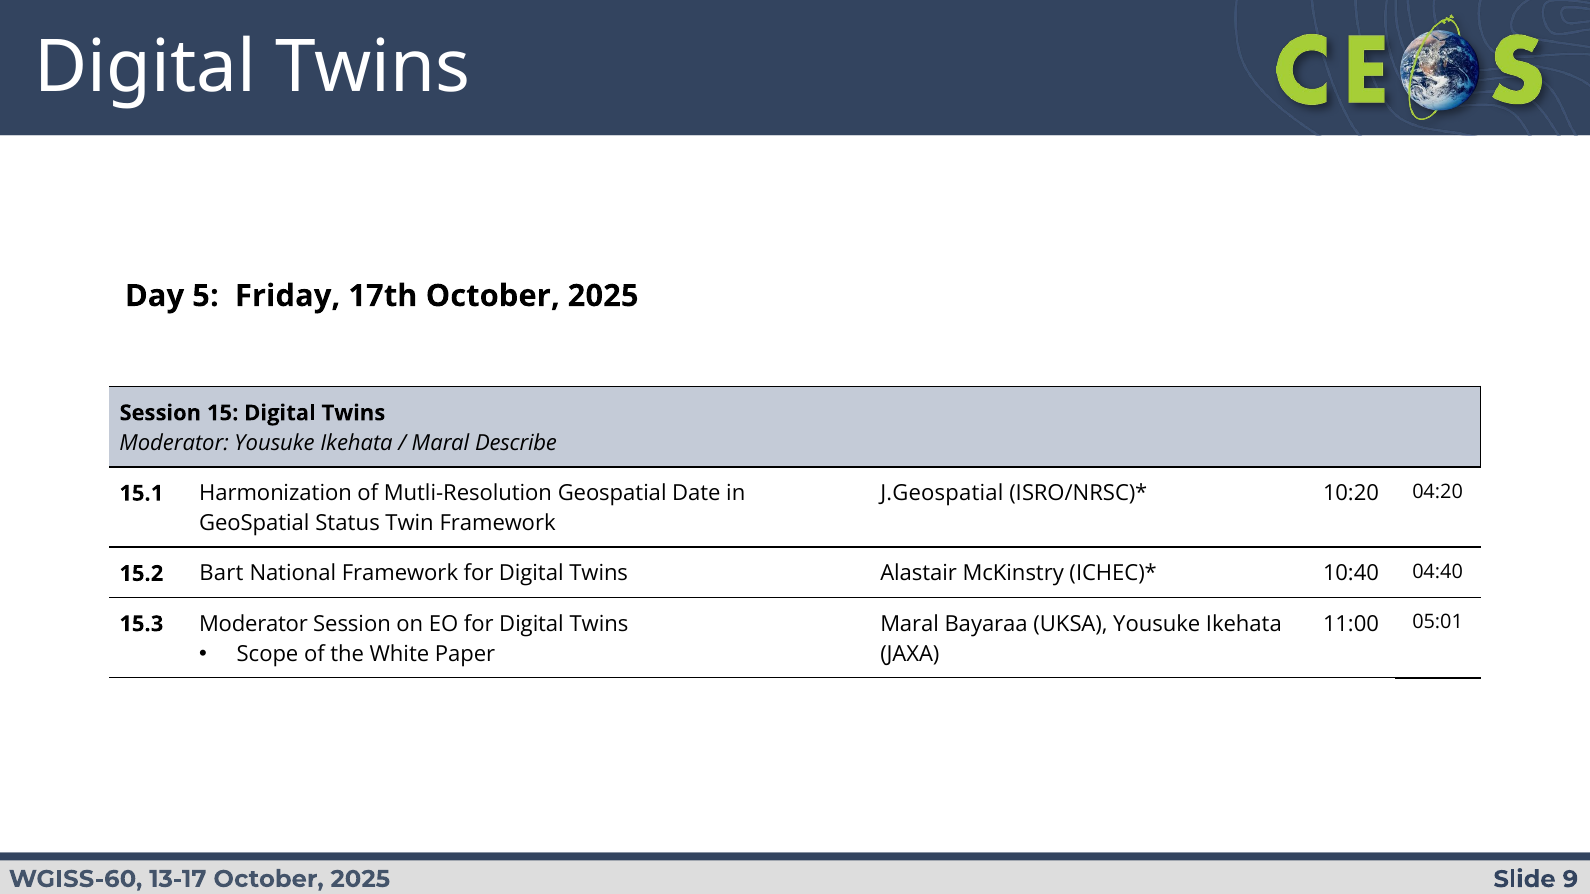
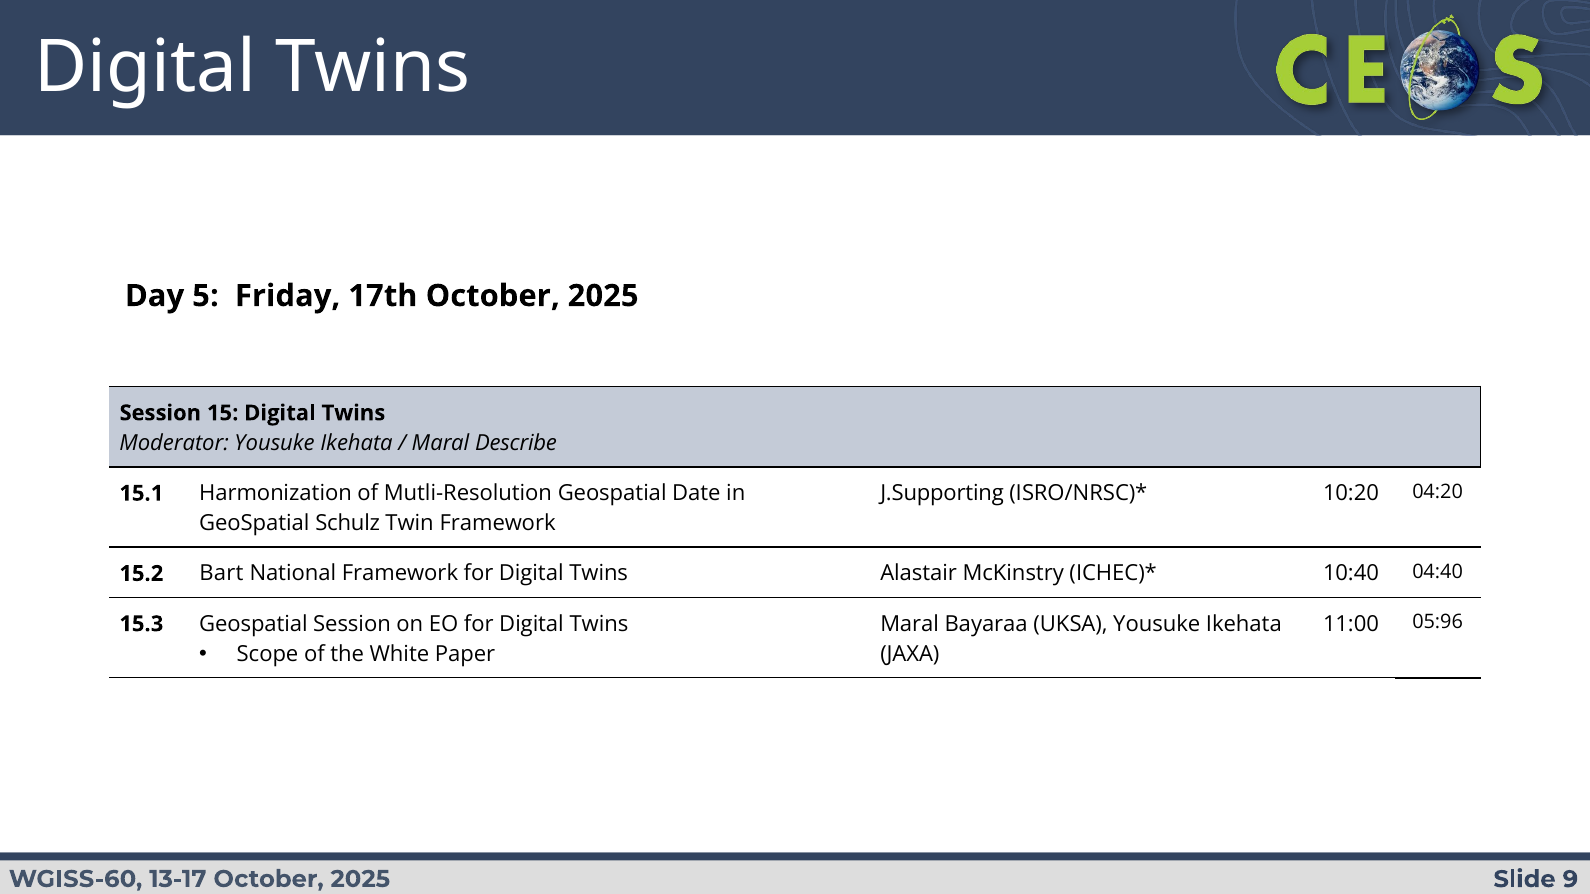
J.Geospatial: J.Geospatial -> J.Supporting (942, 494)
Status: Status -> Schulz (348, 524)
15.3 Moderator: Moderator -> Geospatial (253, 624)
05:01: 05:01 -> 05:96 (1438, 623)
